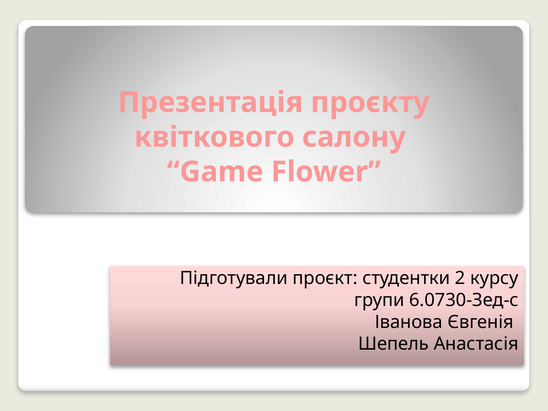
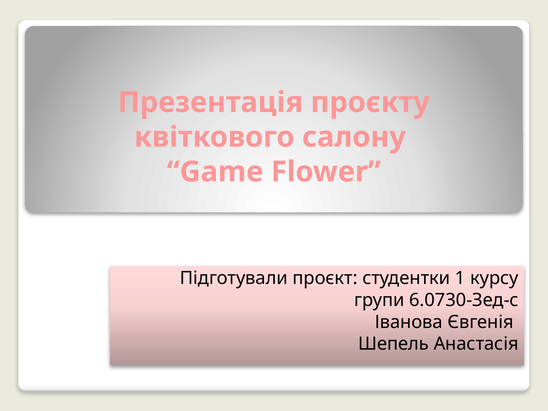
2: 2 -> 1 (460, 278)
